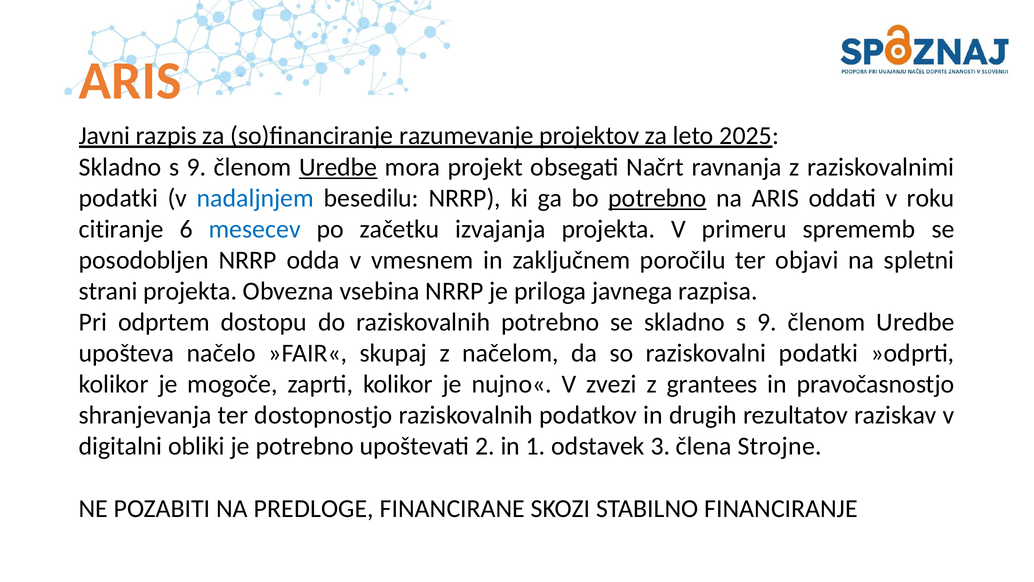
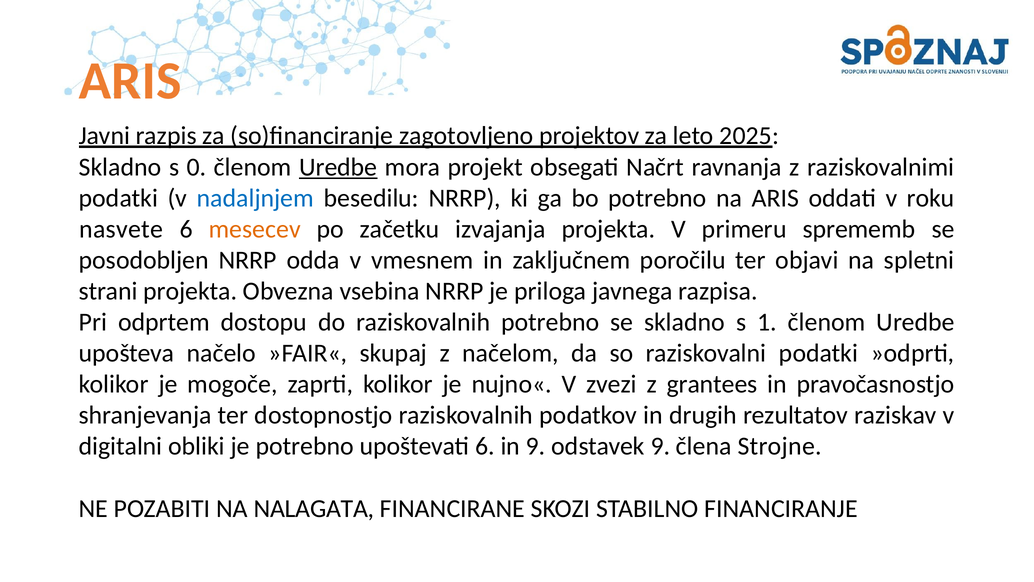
razumevanje: razumevanje -> zagotovljeno (466, 135)
9: 9 -> 0 (197, 167)
potrebno underline: present -> none (658, 198)
citiranje: citiranje -> nasvete (121, 229)
mesecev colour: blue -> orange (255, 229)
se skladno s 9: 9 -> 1 (767, 322)
upoštevati 2: 2 -> 6 (485, 446)
in 1: 1 -> 9 (536, 446)
odstavek 3: 3 -> 9 (660, 446)
PREDLOGE: PREDLOGE -> NALAGATA (314, 508)
